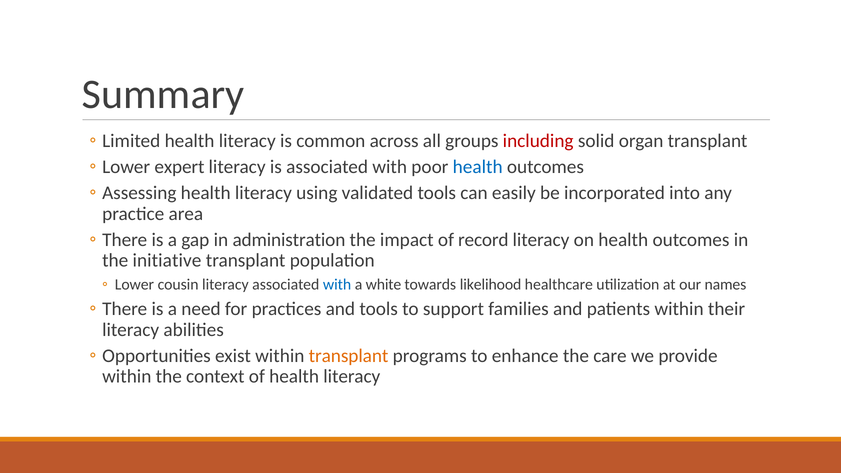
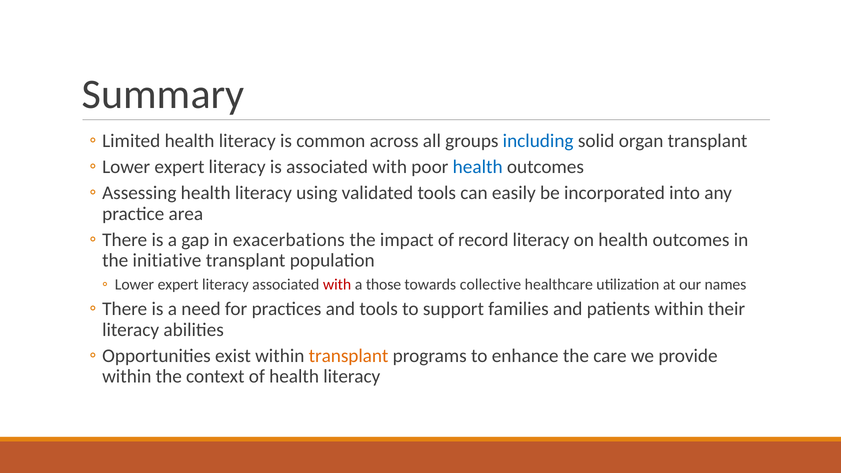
including colour: red -> blue (538, 141)
administration: administration -> exacerbations (289, 240)
cousin: cousin -> expert (178, 285)
with colour: blue -> red (337, 285)
white: white -> those (383, 285)
likelihood: likelihood -> collective (490, 285)
